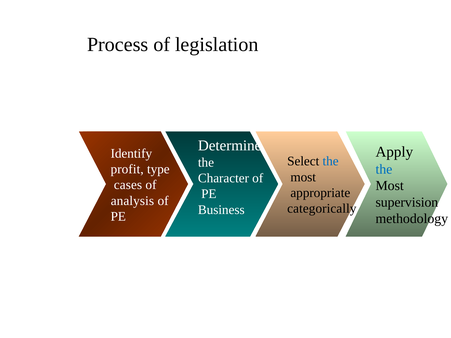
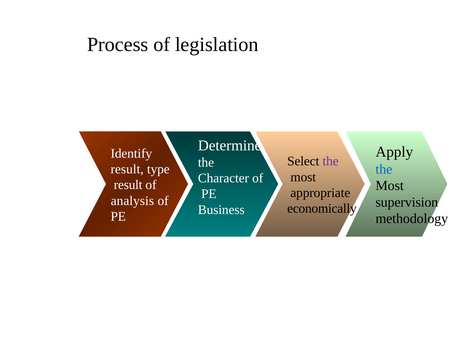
the colour: blue -> purple (331, 161)
profit: profit -> result (127, 169)
cases: cases -> result (128, 185)
categorically: categorically -> economically (322, 209)
